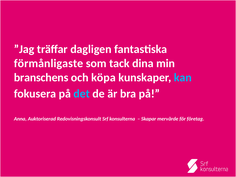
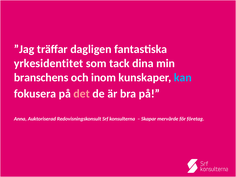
förmånligaste: förmånligaste -> yrkesidentitet (49, 63)
köpa: köpa -> inom (104, 78)
det colour: light blue -> pink (82, 94)
